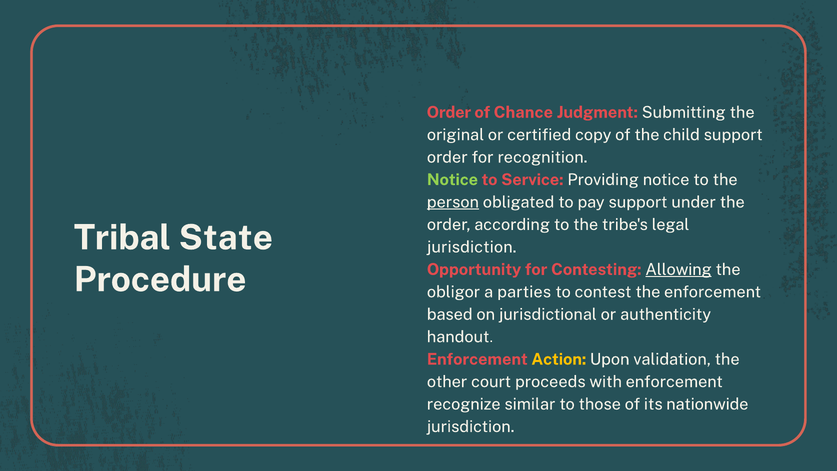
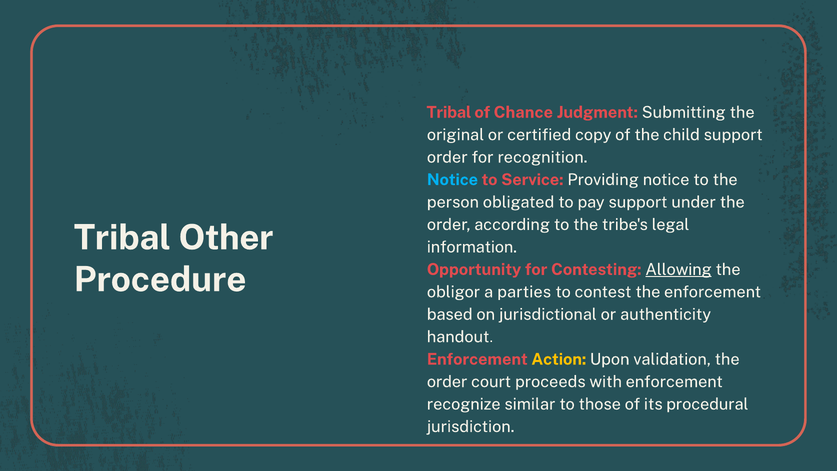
Order: Order -> Tribal (449, 112)
Notice colour: light green -> light blue (452, 180)
person underline: present -> none (453, 202)
State: State -> Other (226, 238)
jurisdiction: jurisdiction -> information (472, 247)
other: other -> order (447, 382)
nationwide: nationwide -> procedural (707, 404)
